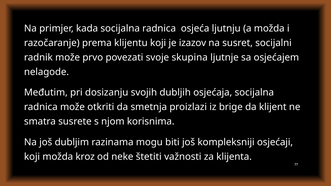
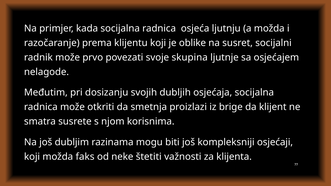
izazov: izazov -> oblike (192, 43)
kroz: kroz -> faks (85, 157)
